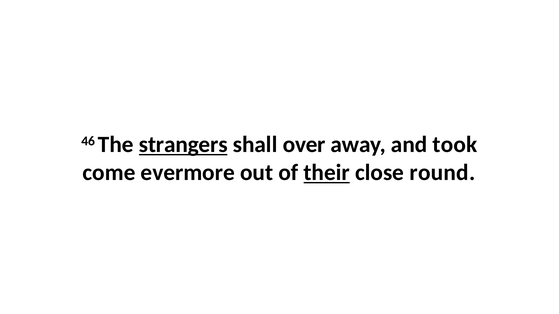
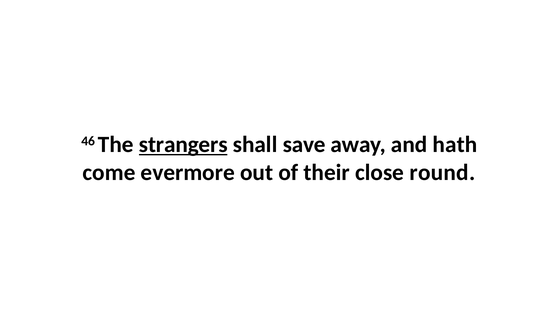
over: over -> save (304, 145)
took: took -> hath (455, 145)
their underline: present -> none (327, 173)
